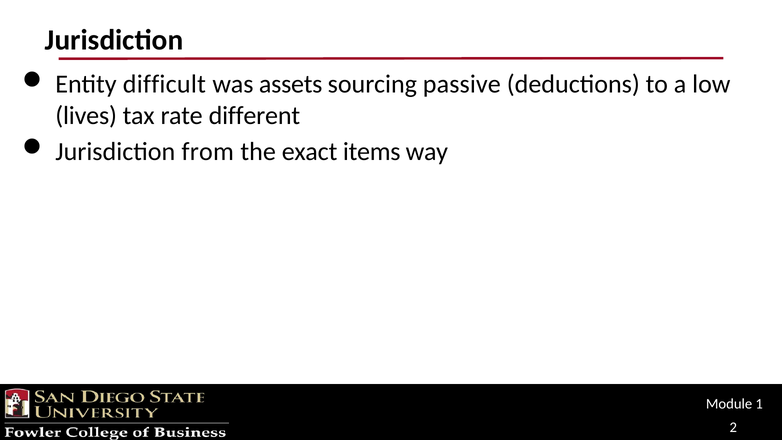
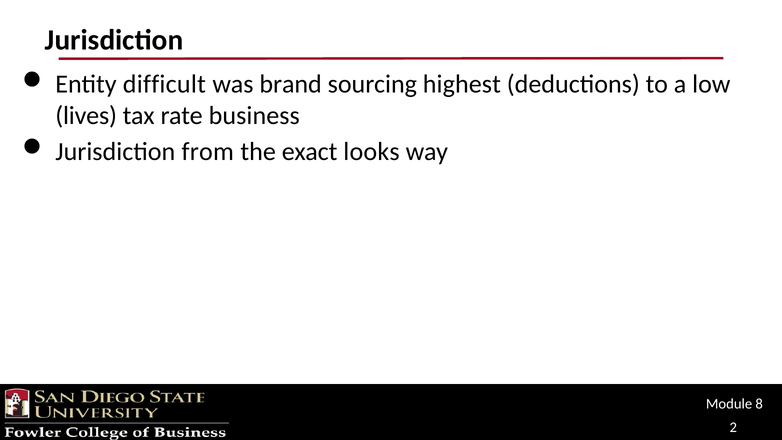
assets: assets -> brand (291, 84)
passive: passive -> highest (462, 84)
different: different -> business (254, 115)
items: items -> looks (371, 151)
1: 1 -> 8 (759, 404)
